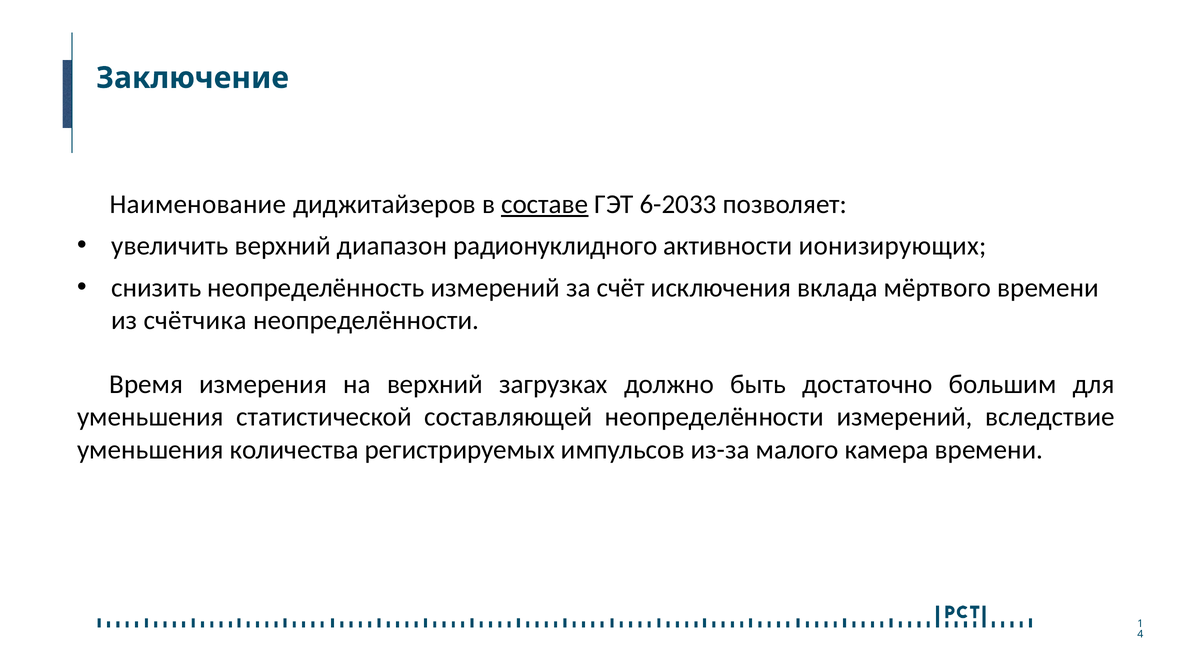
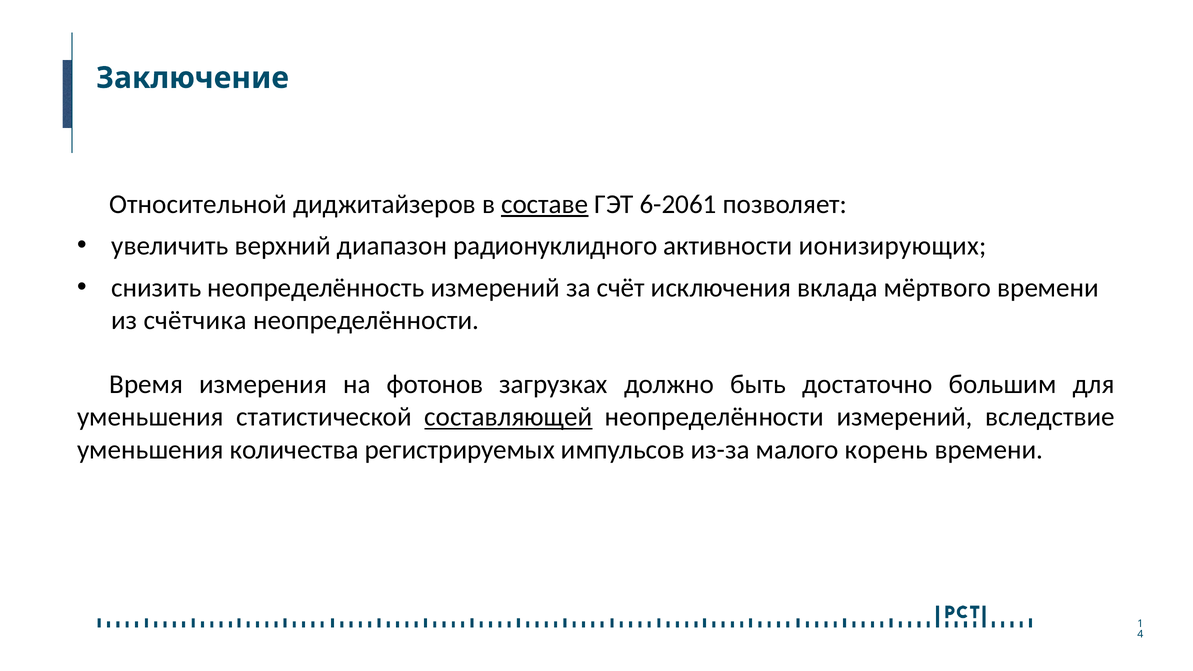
Наименование: Наименование -> Относительной (198, 204)
6-2033: 6-2033 -> 6-2061 (678, 204)
на верхний: верхний -> фотонов (435, 384)
составляющей underline: none -> present (508, 417)
камера: камера -> корень (886, 449)
